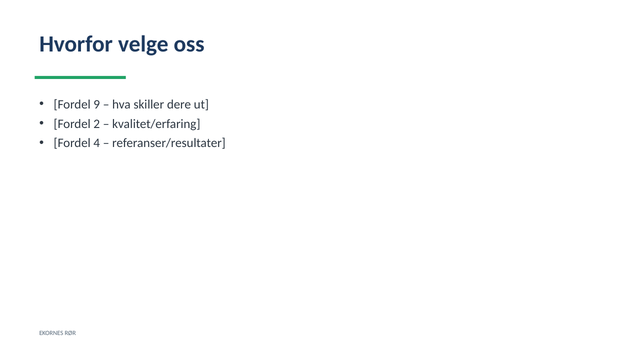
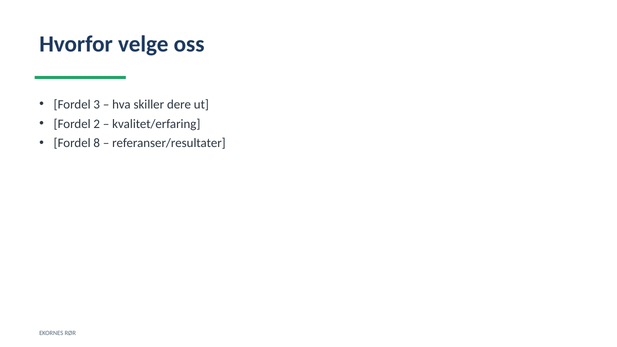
9: 9 -> 3 (97, 105)
4: 4 -> 8 (97, 143)
